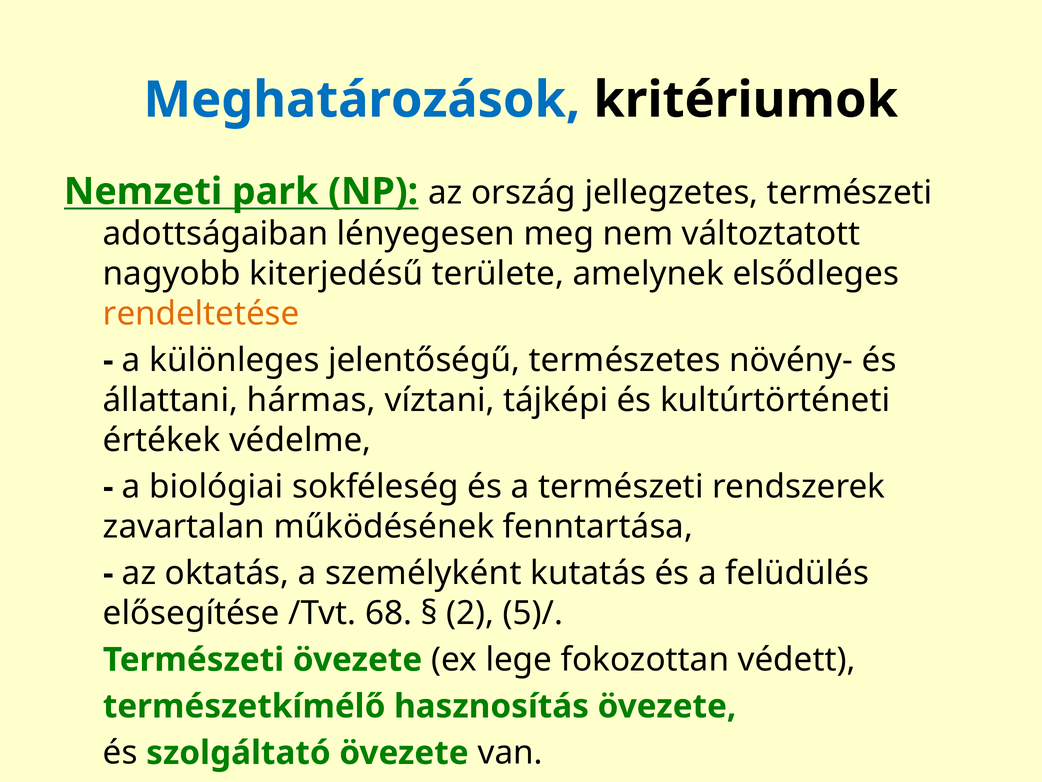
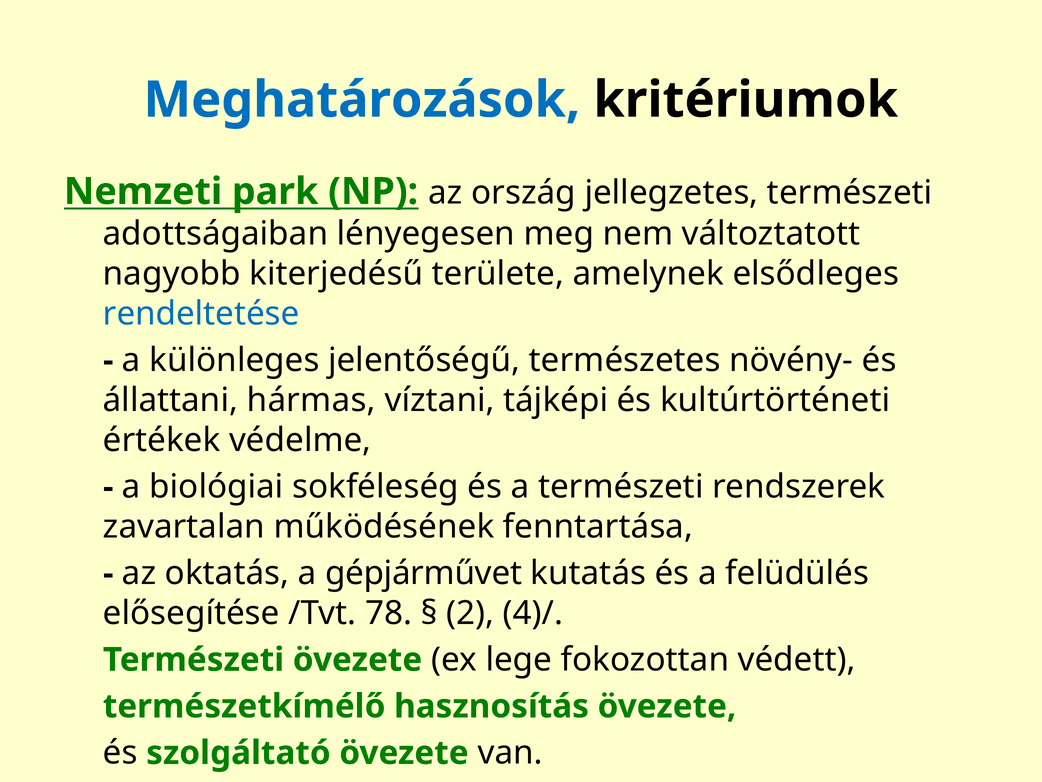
rendeltetése colour: orange -> blue (201, 313)
személyként: személyként -> gépjárművet (424, 573)
68: 68 -> 78 (388, 613)
5)/: 5)/ -> 4)/ (533, 613)
